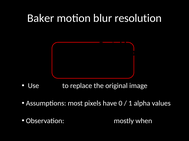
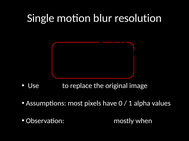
Baker: Baker -> Single (41, 18)
